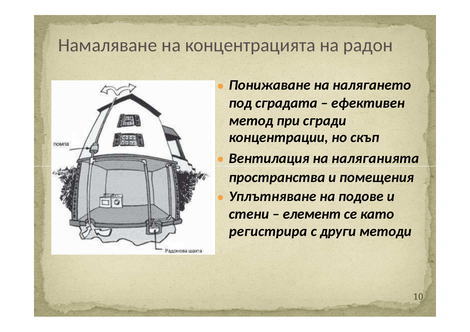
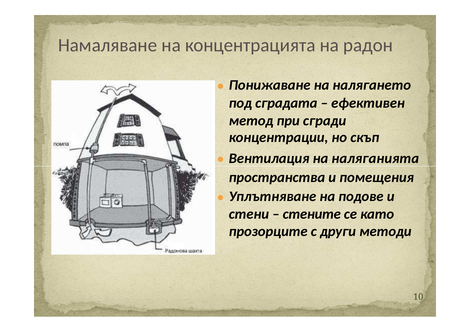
елемент: елемент -> стените (312, 214)
регистрира: регистрира -> прозорците (268, 231)
